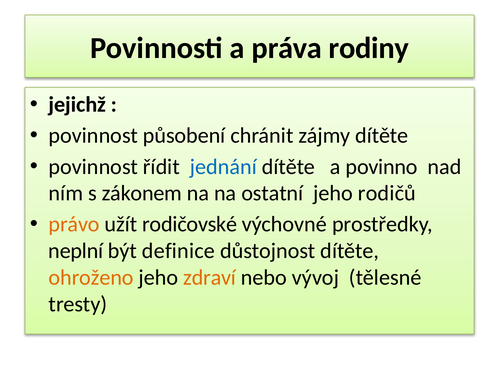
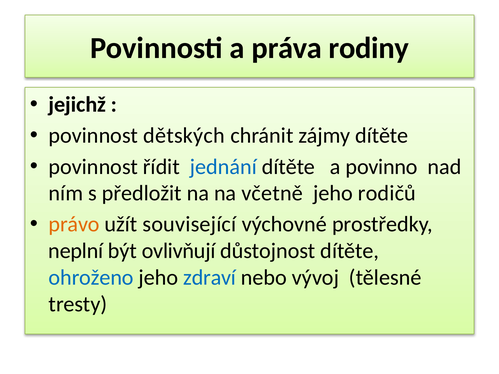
působení: působení -> dětských (184, 136)
zákonem: zákonem -> předložit (142, 193)
ostatní: ostatní -> včetně (272, 193)
rodičovské: rodičovské -> související (189, 224)
definice: definice -> ovlivňují (179, 251)
ohroženo colour: orange -> blue (91, 278)
zdraví colour: orange -> blue (210, 278)
